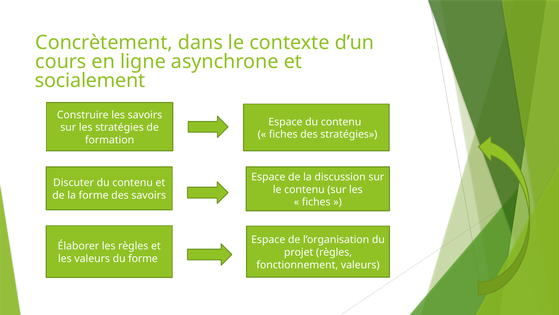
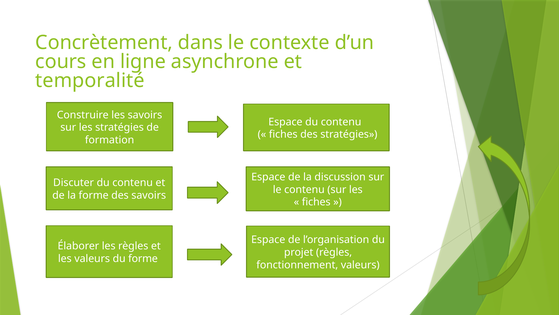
socialement: socialement -> temporalité (90, 81)
